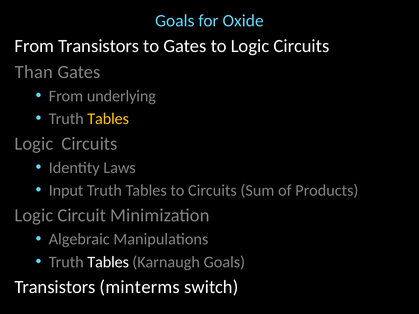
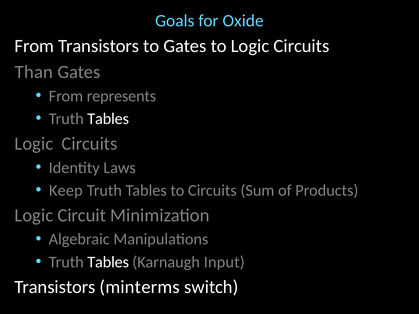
underlying: underlying -> represents (121, 96)
Tables colour: yellow -> white (108, 119)
Input: Input -> Keep (66, 191)
Karnaugh Goals: Goals -> Input (224, 262)
